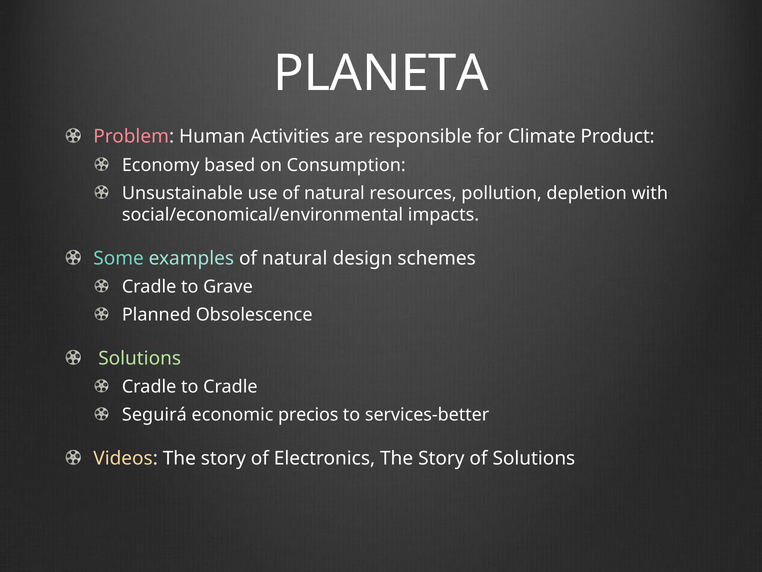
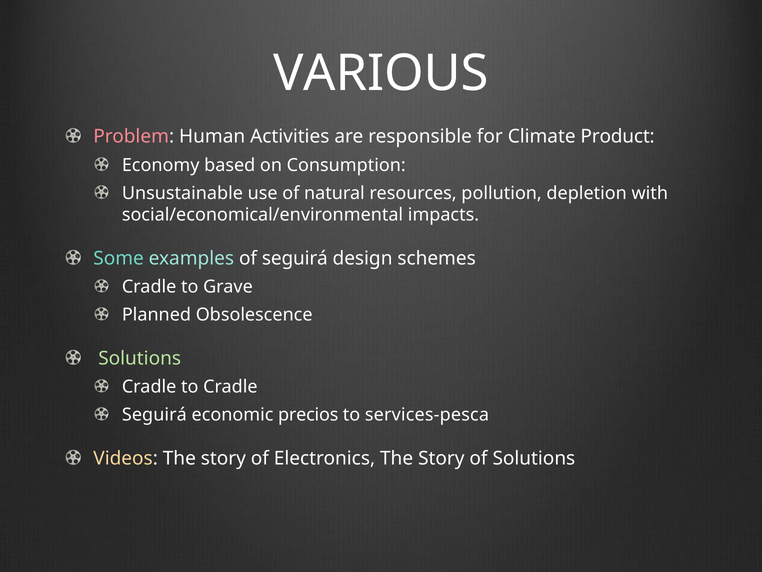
PLANETA: PLANETA -> VARIOUS (381, 73)
examples of natural: natural -> seguirá (295, 258)
services-better: services-better -> services-pesca (427, 414)
